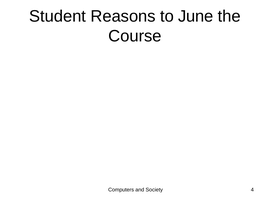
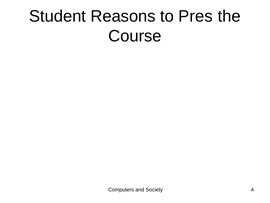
June: June -> Pres (196, 16)
